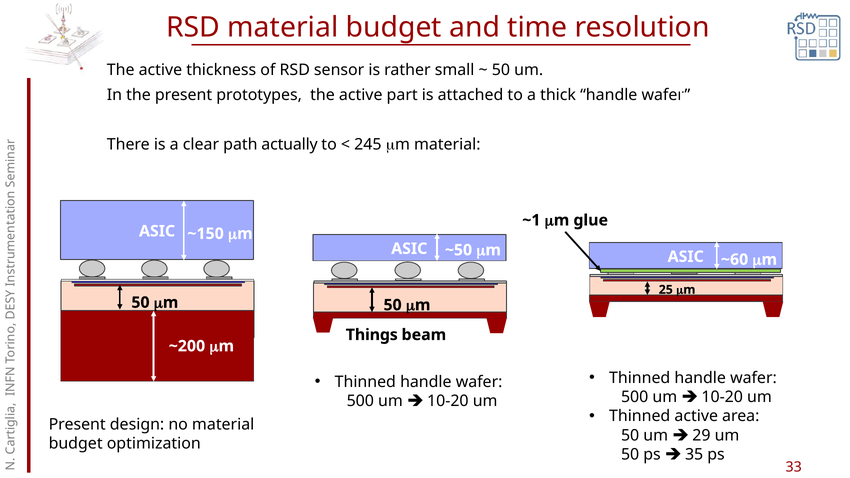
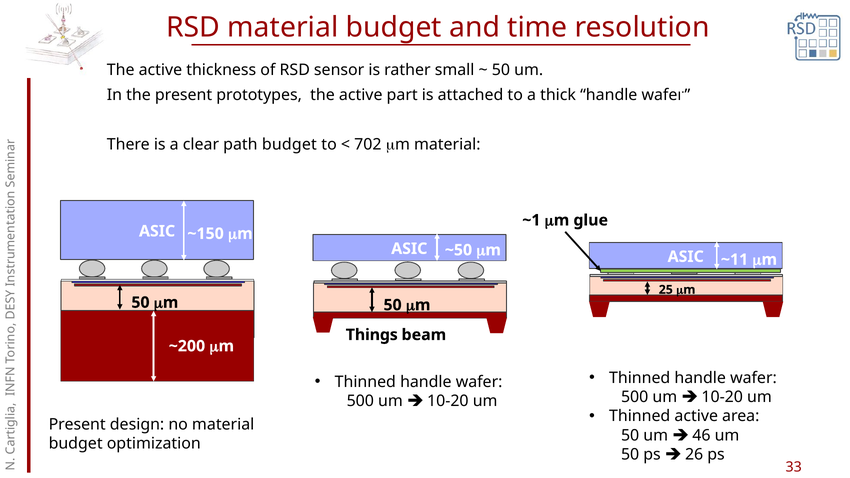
path actually: actually -> budget (289, 145)
245: 245 -> 702 (368, 145)
~60: ~60 -> ~11 (735, 260)
29: 29 -> 46 (701, 435)
35: 35 -> 26 (694, 455)
